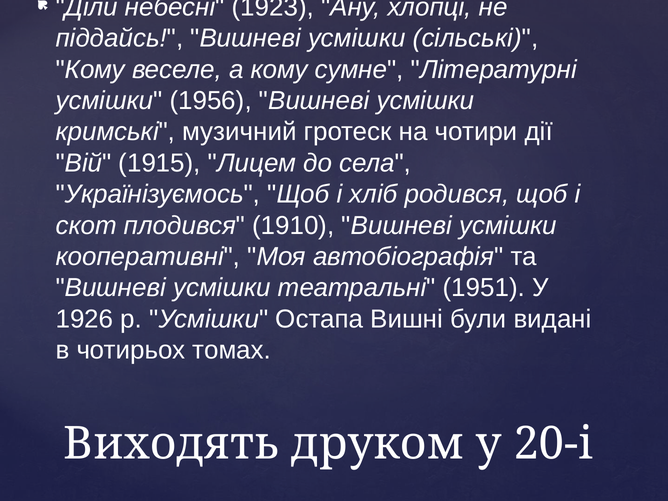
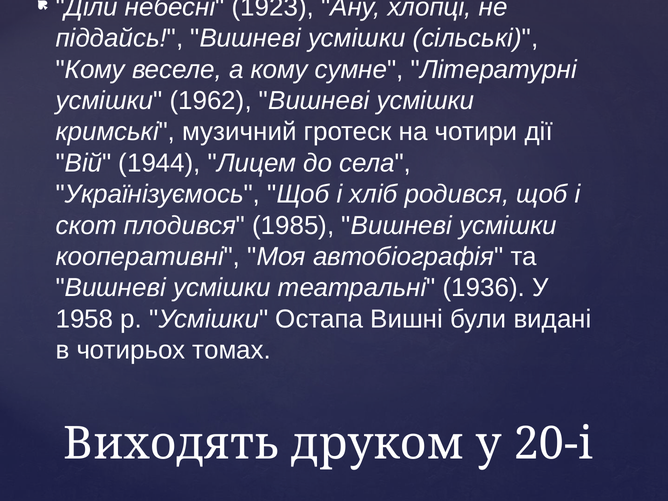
1956: 1956 -> 1962 (211, 101)
1915: 1915 -> 1944 (160, 163)
1910: 1910 -> 1985 (293, 225)
1951: 1951 -> 1936 (484, 288)
1926: 1926 -> 1958 (84, 319)
